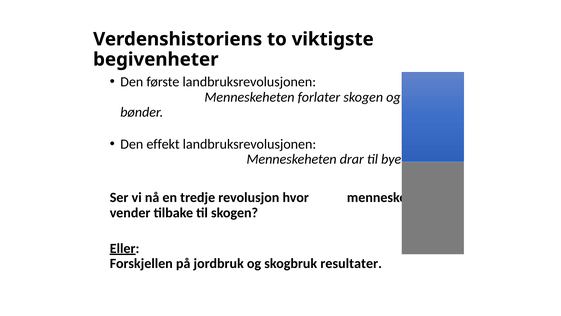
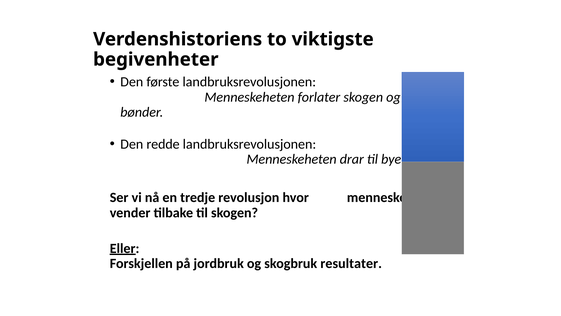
effekt: effekt -> redde (163, 144)
